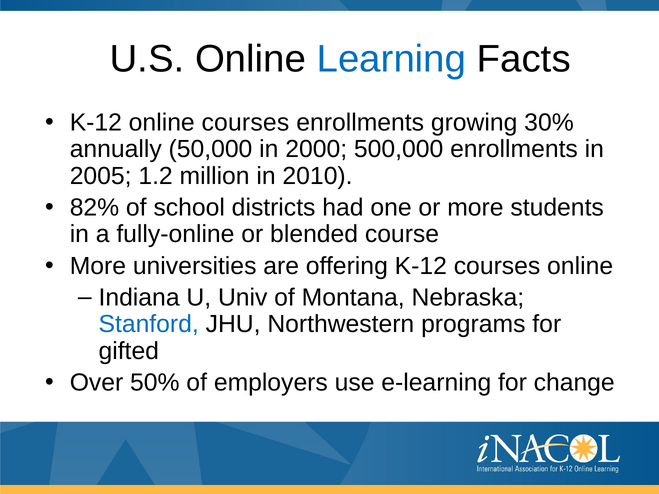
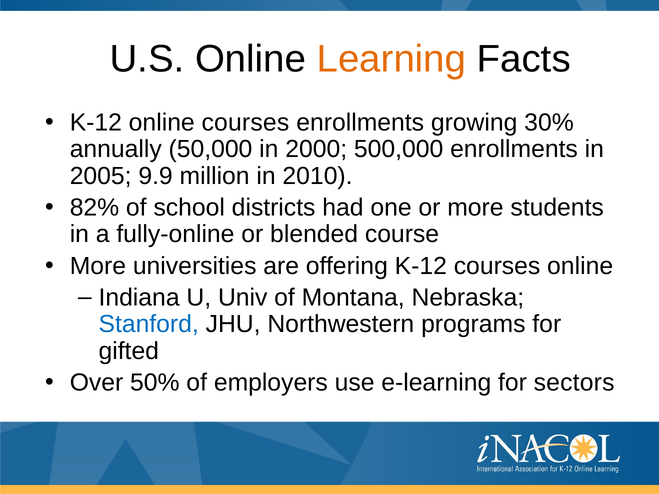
Learning colour: blue -> orange (391, 59)
1.2: 1.2 -> 9.9 (156, 176)
change: change -> sectors (574, 383)
